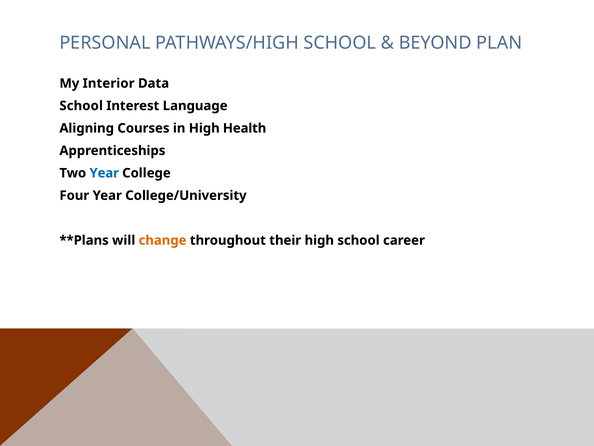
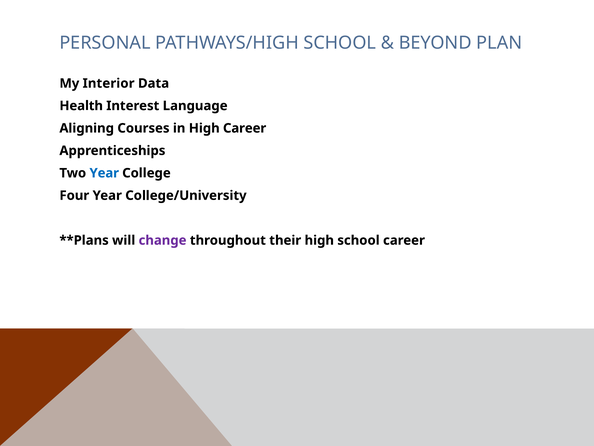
School: School -> Health (81, 106)
High Health: Health -> Career (245, 128)
change colour: orange -> purple (163, 240)
